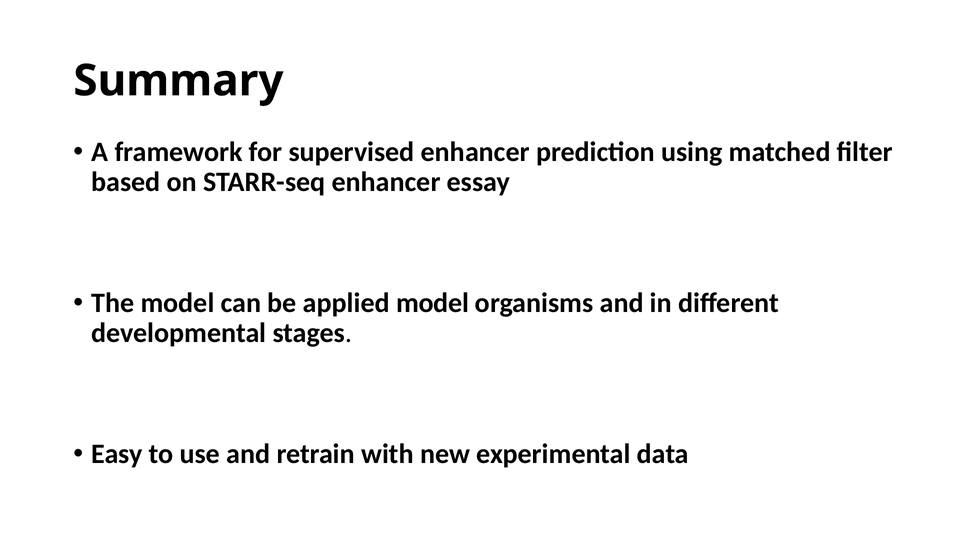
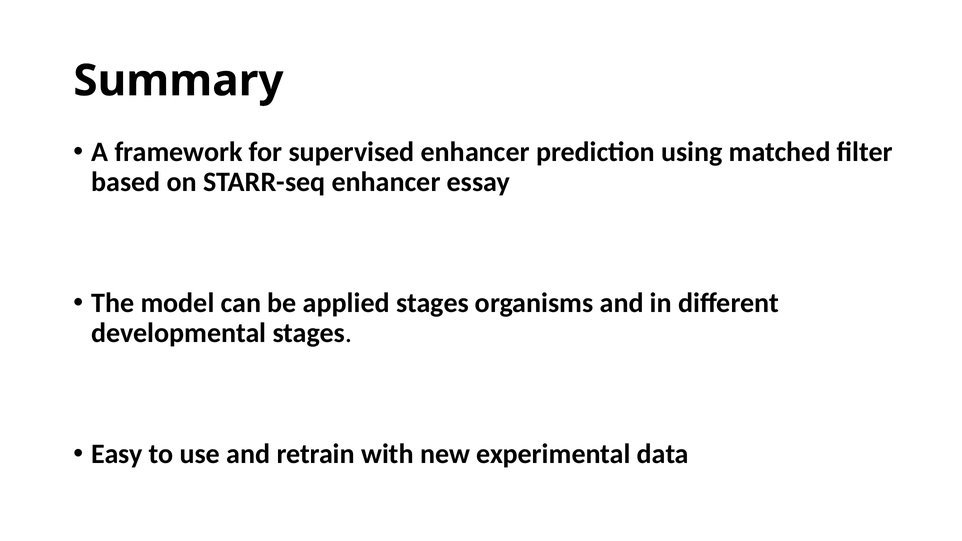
applied model: model -> stages (432, 303)
